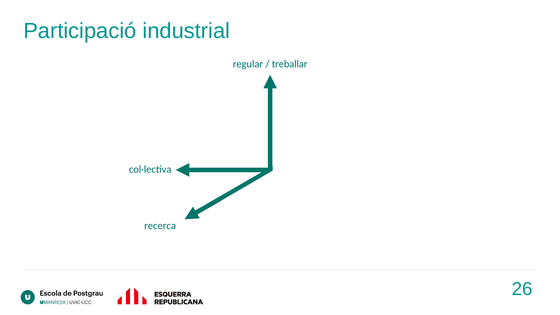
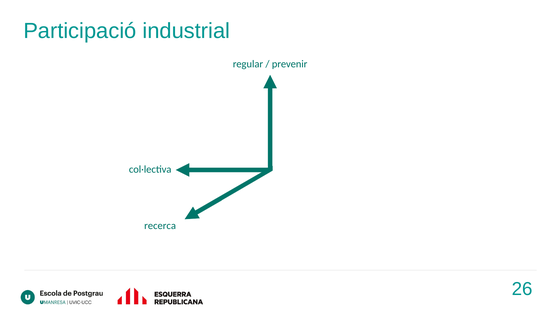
treballar: treballar -> prevenir (290, 64)
